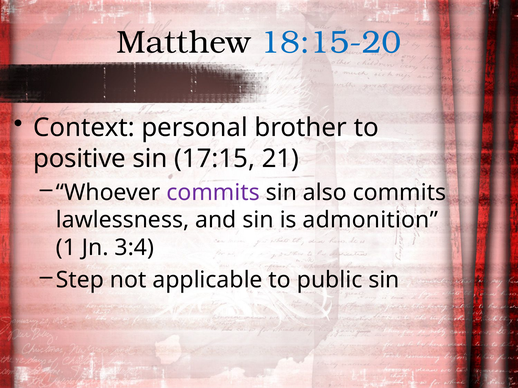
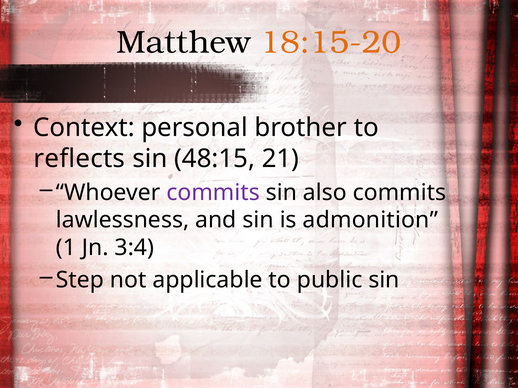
18:15-20 colour: blue -> orange (331, 42)
positive: positive -> reflects (79, 159)
17:15: 17:15 -> 48:15 (215, 159)
